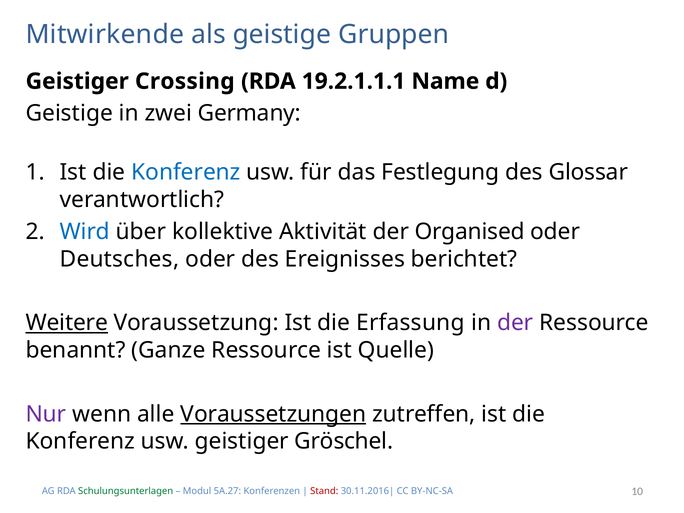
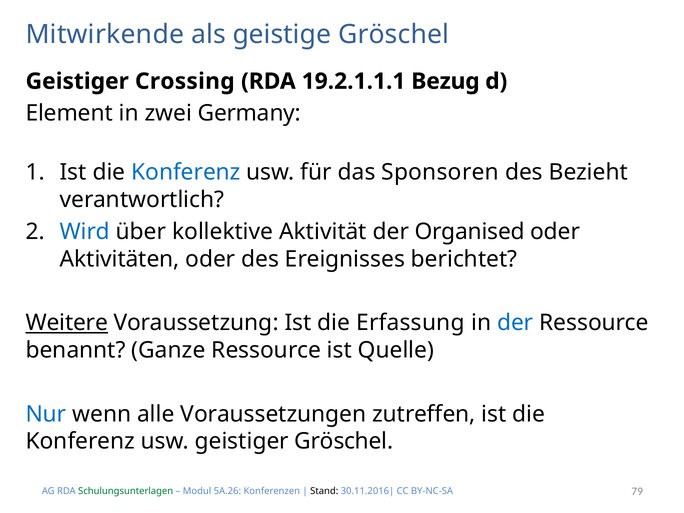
geistige Gruppen: Gruppen -> Gröschel (394, 35)
Name: Name -> Bezug (445, 81)
Geistige: Geistige -> Element (69, 113)
Festlegung: Festlegung -> Sponsoren (440, 172)
Glossar: Glossar -> Bezieht (588, 172)
Deutsches: Deutsches -> Aktivitäten (120, 259)
der colour: purple -> blue (515, 323)
Nur colour: purple -> blue (46, 414)
Voraussetzungen underline: present -> none (273, 414)
5A.27: 5A.27 -> 5A.26 (227, 491)
Stand colour: red -> black (324, 491)
10: 10 -> 79 (637, 491)
